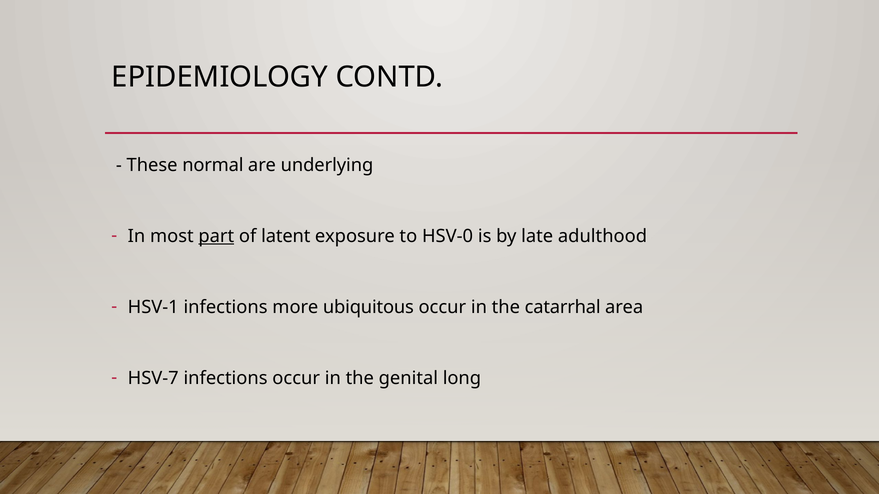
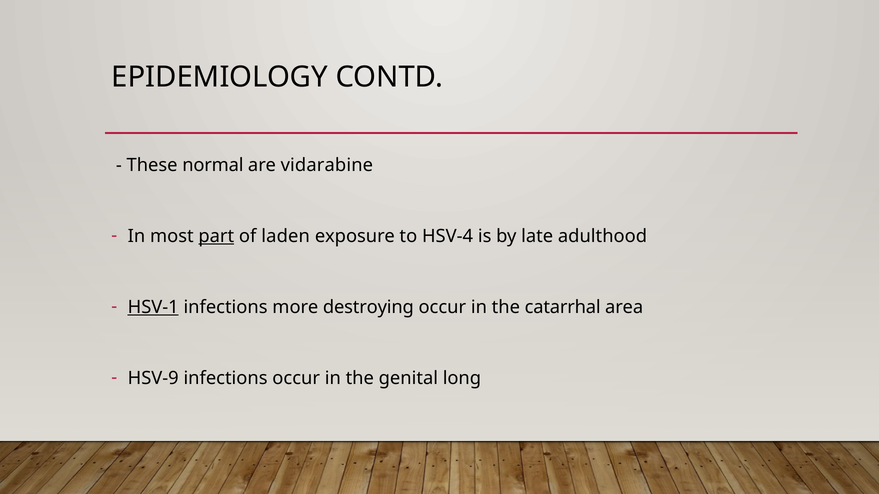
underlying: underlying -> vidarabine (327, 165)
latent: latent -> laden (286, 236)
HSV-0: HSV-0 -> HSV-4 (448, 236)
HSV-1 underline: none -> present (153, 307)
ubiquitous: ubiquitous -> destroying (368, 307)
HSV-7: HSV-7 -> HSV-9 (153, 378)
